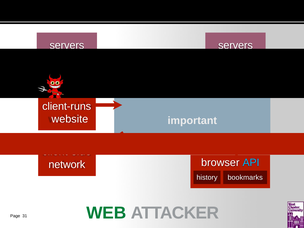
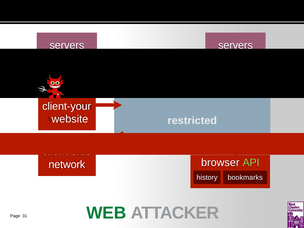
client-runs: client-runs -> client-your (67, 106)
important: important -> restricted (192, 121)
API colour: light blue -> light green (251, 163)
